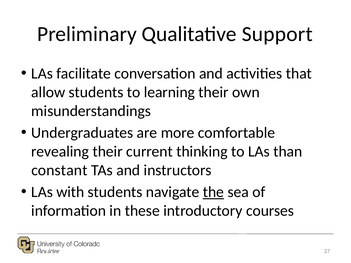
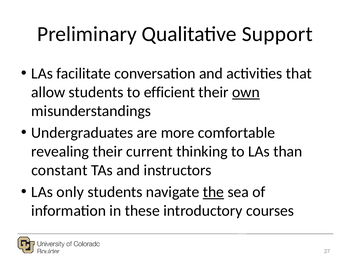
learning: learning -> efficient (169, 92)
own underline: none -> present (246, 92)
with: with -> only (70, 192)
